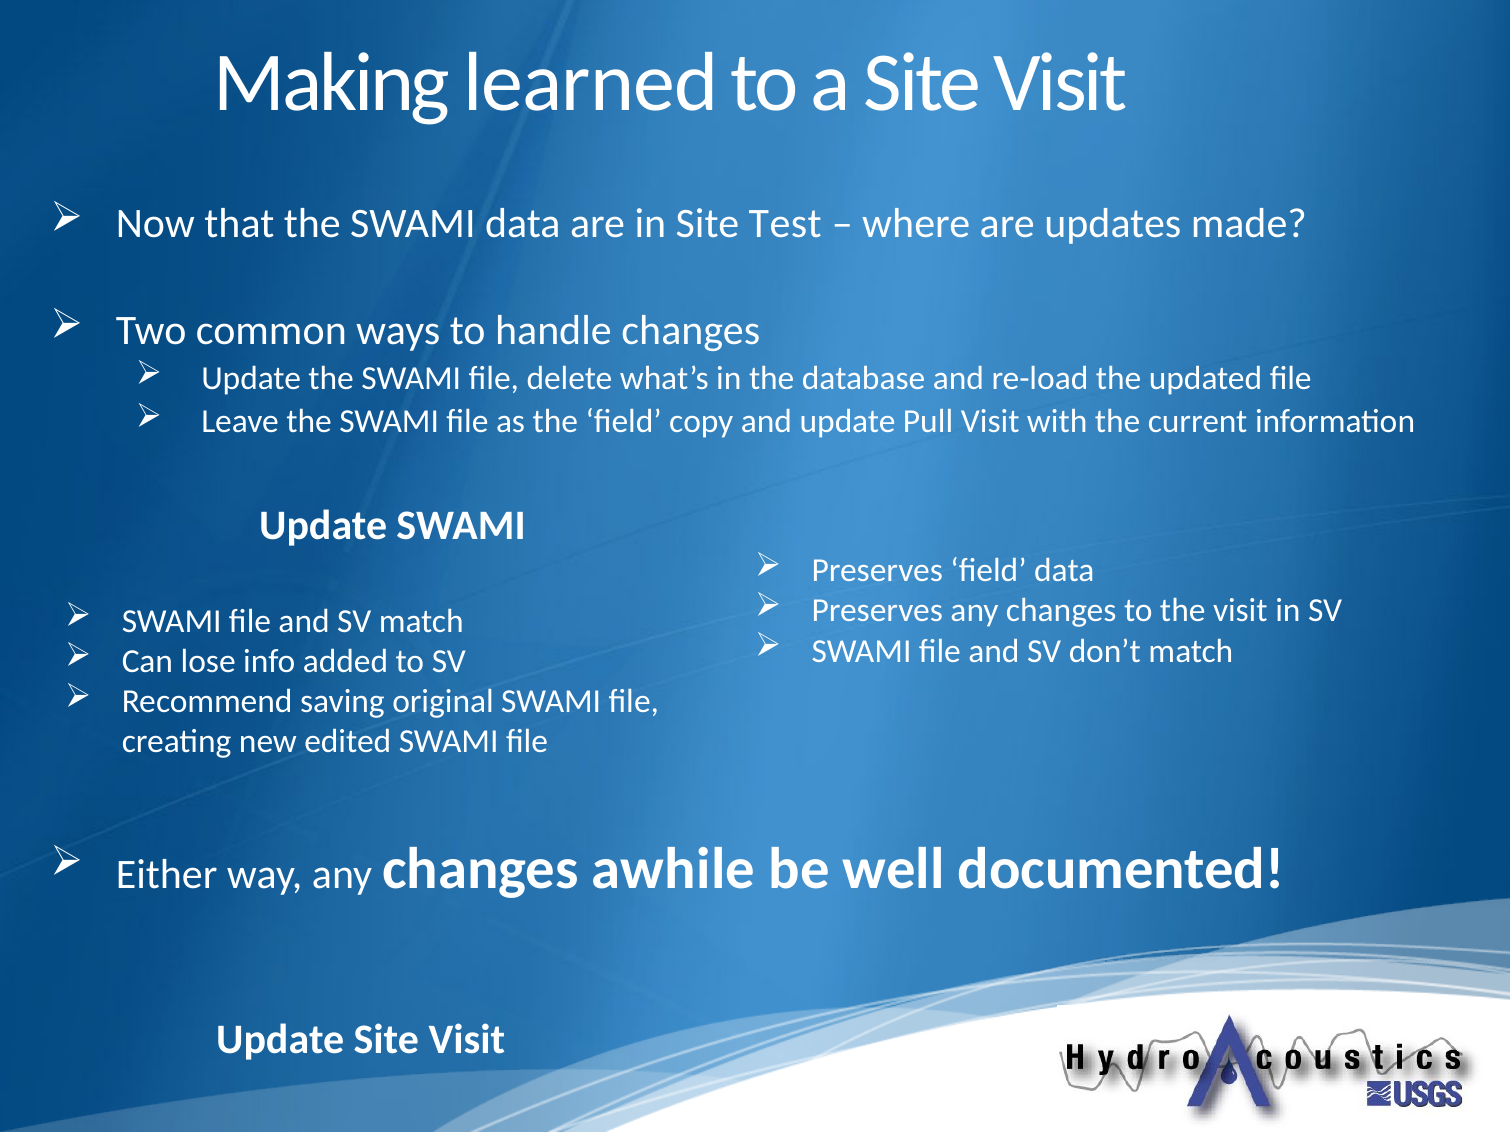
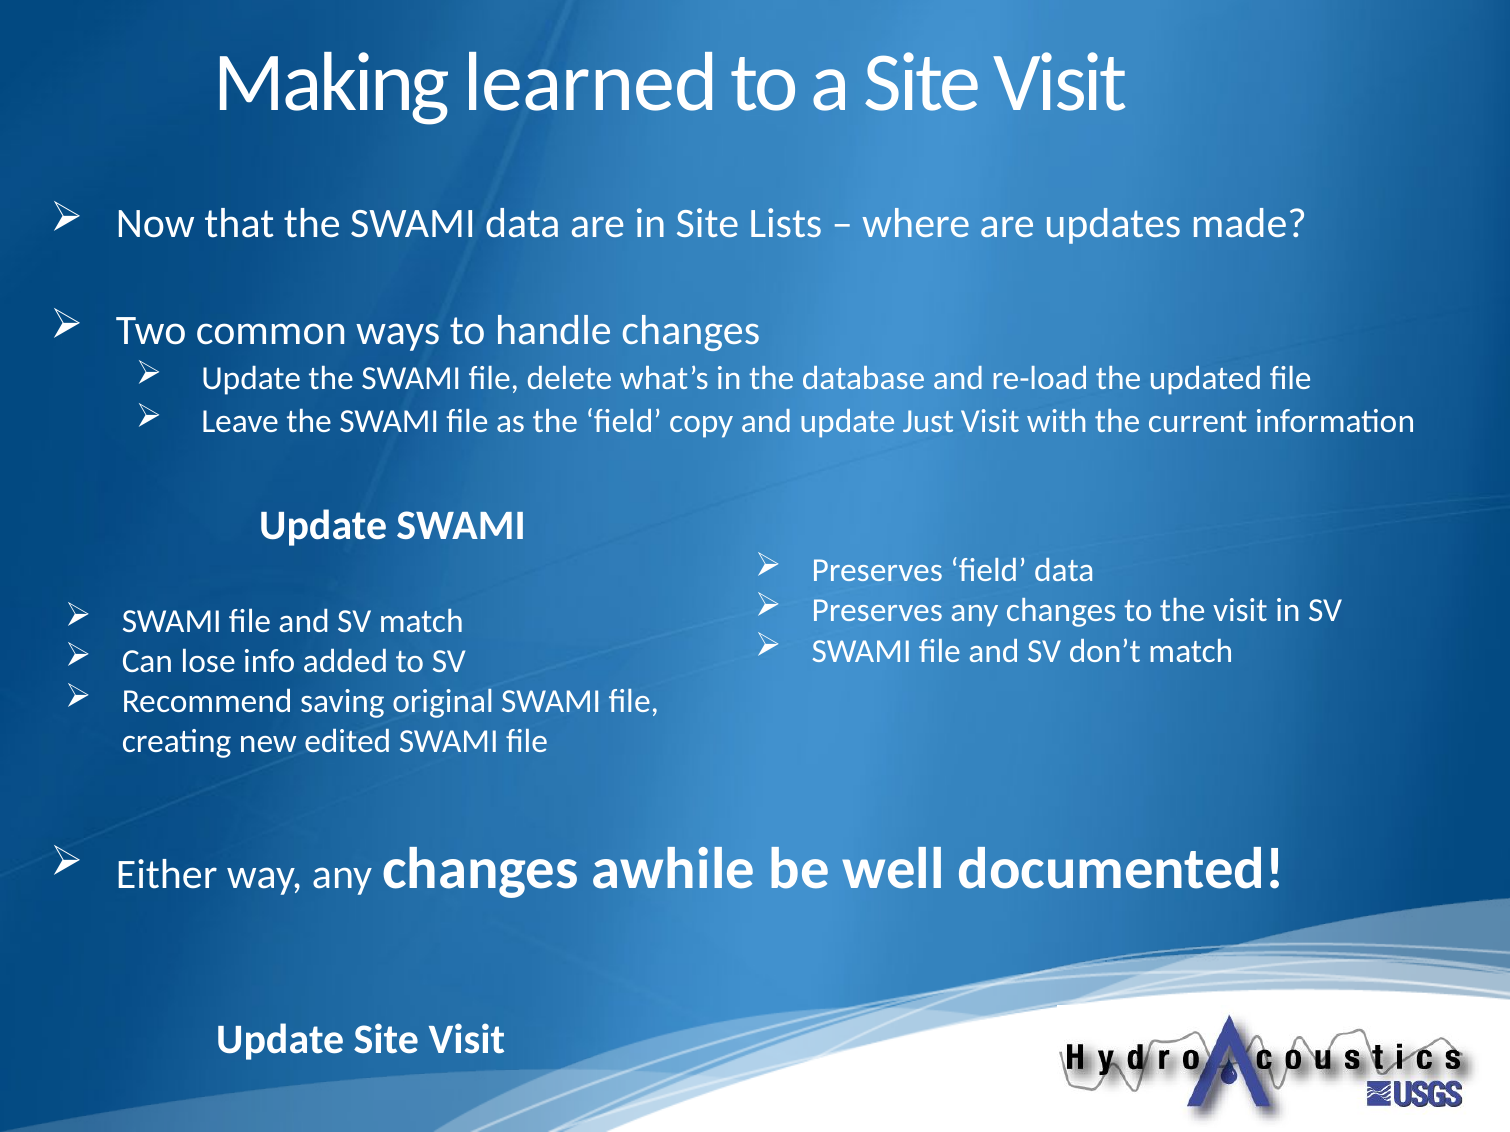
Test: Test -> Lists (785, 224)
Pull: Pull -> Just (928, 422)
